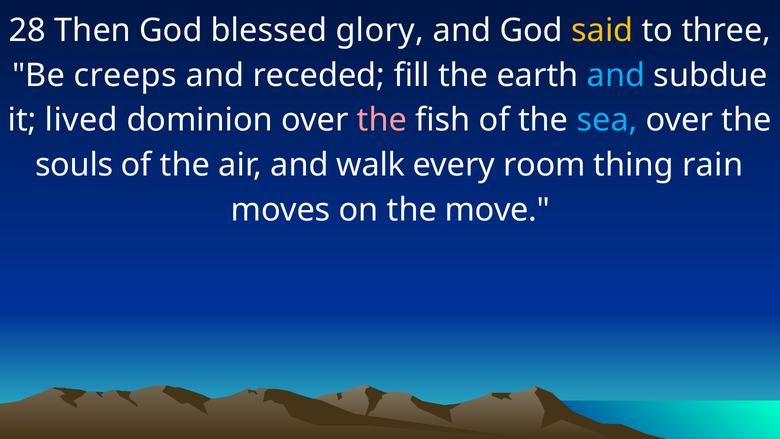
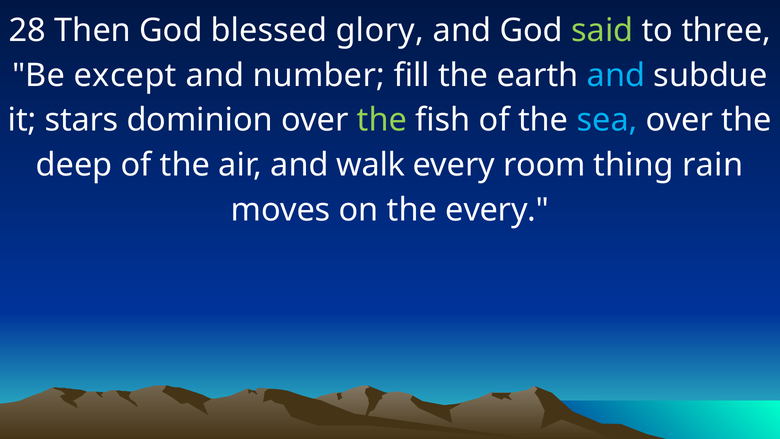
said colour: yellow -> light green (602, 30)
creeps: creeps -> except (125, 75)
receded: receded -> number (319, 75)
lived: lived -> stars (82, 120)
the colour: pink -> light green (382, 120)
souls: souls -> deep (74, 165)
the move: move -> every (497, 210)
